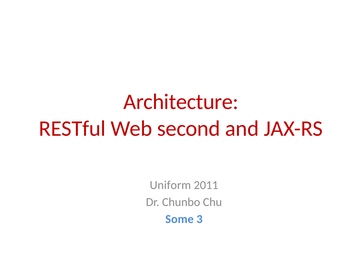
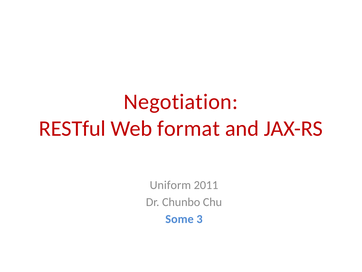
Architecture: Architecture -> Negotiation (181, 102)
second: second -> format (189, 128)
